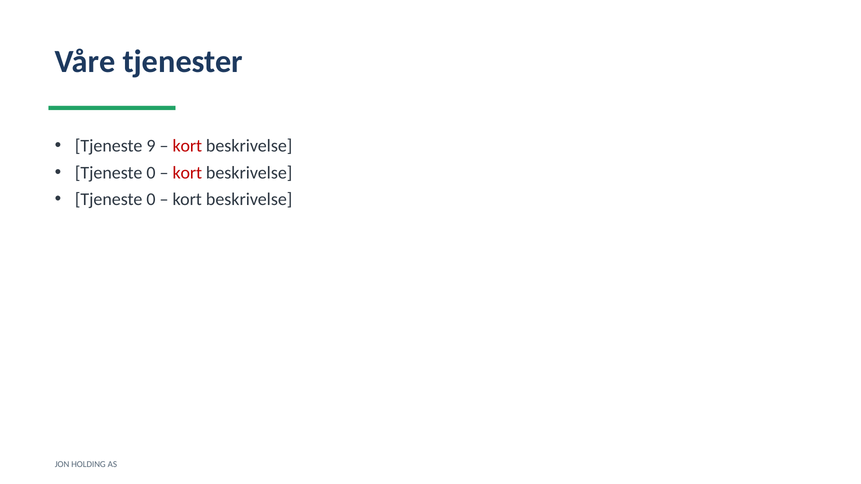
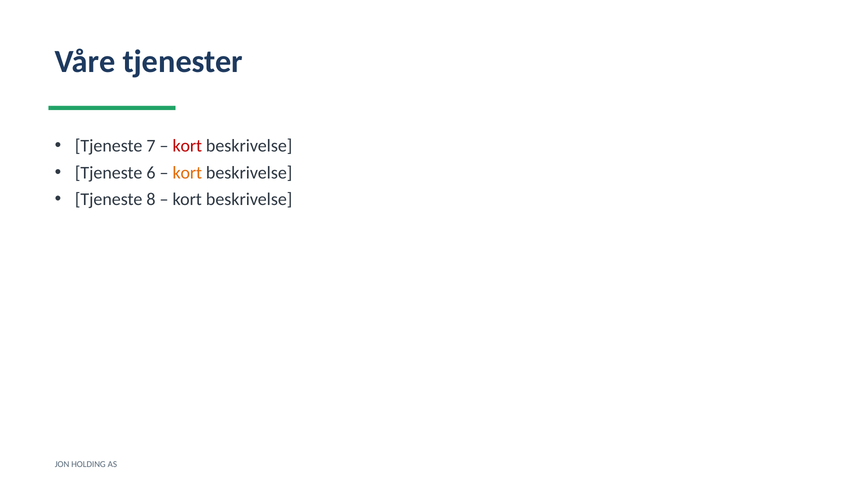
9: 9 -> 7 (151, 146)
0: 0 -> 6 (151, 173)
kort colour: red -> orange (187, 173)
0: 0 -> 8 (151, 200)
